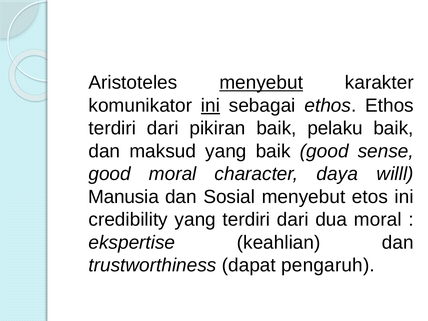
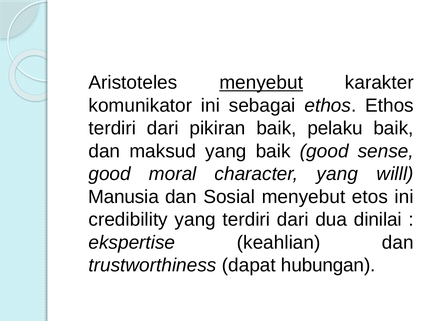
ini underline: present -> none (211, 105)
character daya: daya -> yang (337, 174)
dua moral: moral -> dinilai (378, 220)
pengaruh: pengaruh -> hubungan (328, 265)
